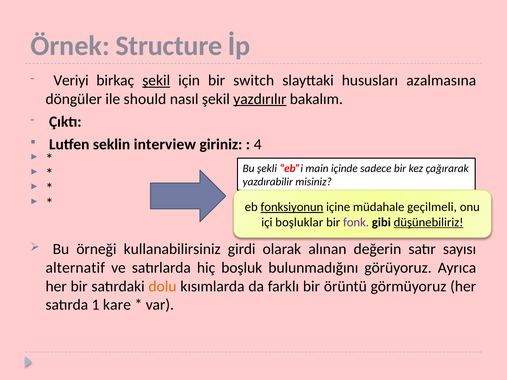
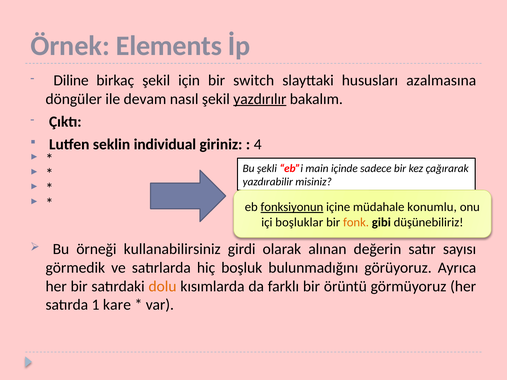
Structure: Structure -> Elements (169, 46)
Veriyi: Veriyi -> Diline (71, 80)
şekil underline: present -> none (156, 80)
should: should -> devam (145, 99)
interview: interview -> individual (165, 145)
geçilmeli: geçilmeli -> konumlu (432, 207)
fonk colour: purple -> orange (356, 222)
düşünebiliriz underline: present -> none (429, 222)
alternatif: alternatif -> görmedik (75, 268)
